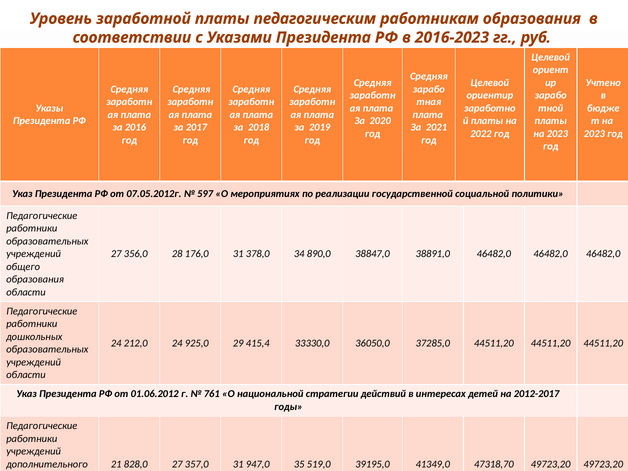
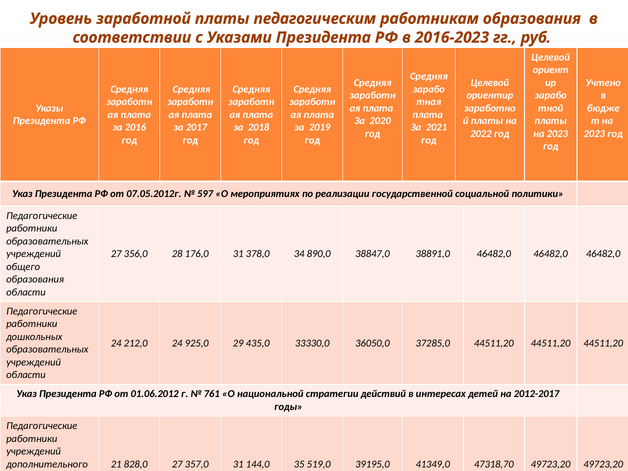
415,4: 415,4 -> 435,0 (258, 343)
947,0: 947,0 -> 144,0 (258, 464)
